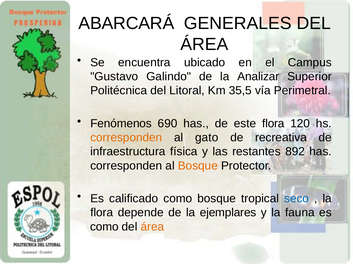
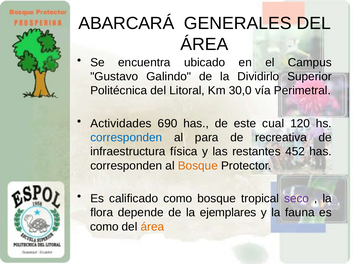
Analizar: Analizar -> Dividirlo (258, 77)
35,5: 35,5 -> 30,0 (240, 91)
Fenómenos: Fenómenos -> Actividades (121, 124)
este flora: flora -> cual (273, 124)
corresponden colour: orange -> blue (126, 138)
gato: gato -> para (207, 138)
892: 892 -> 452 (295, 152)
seco colour: blue -> purple (297, 199)
